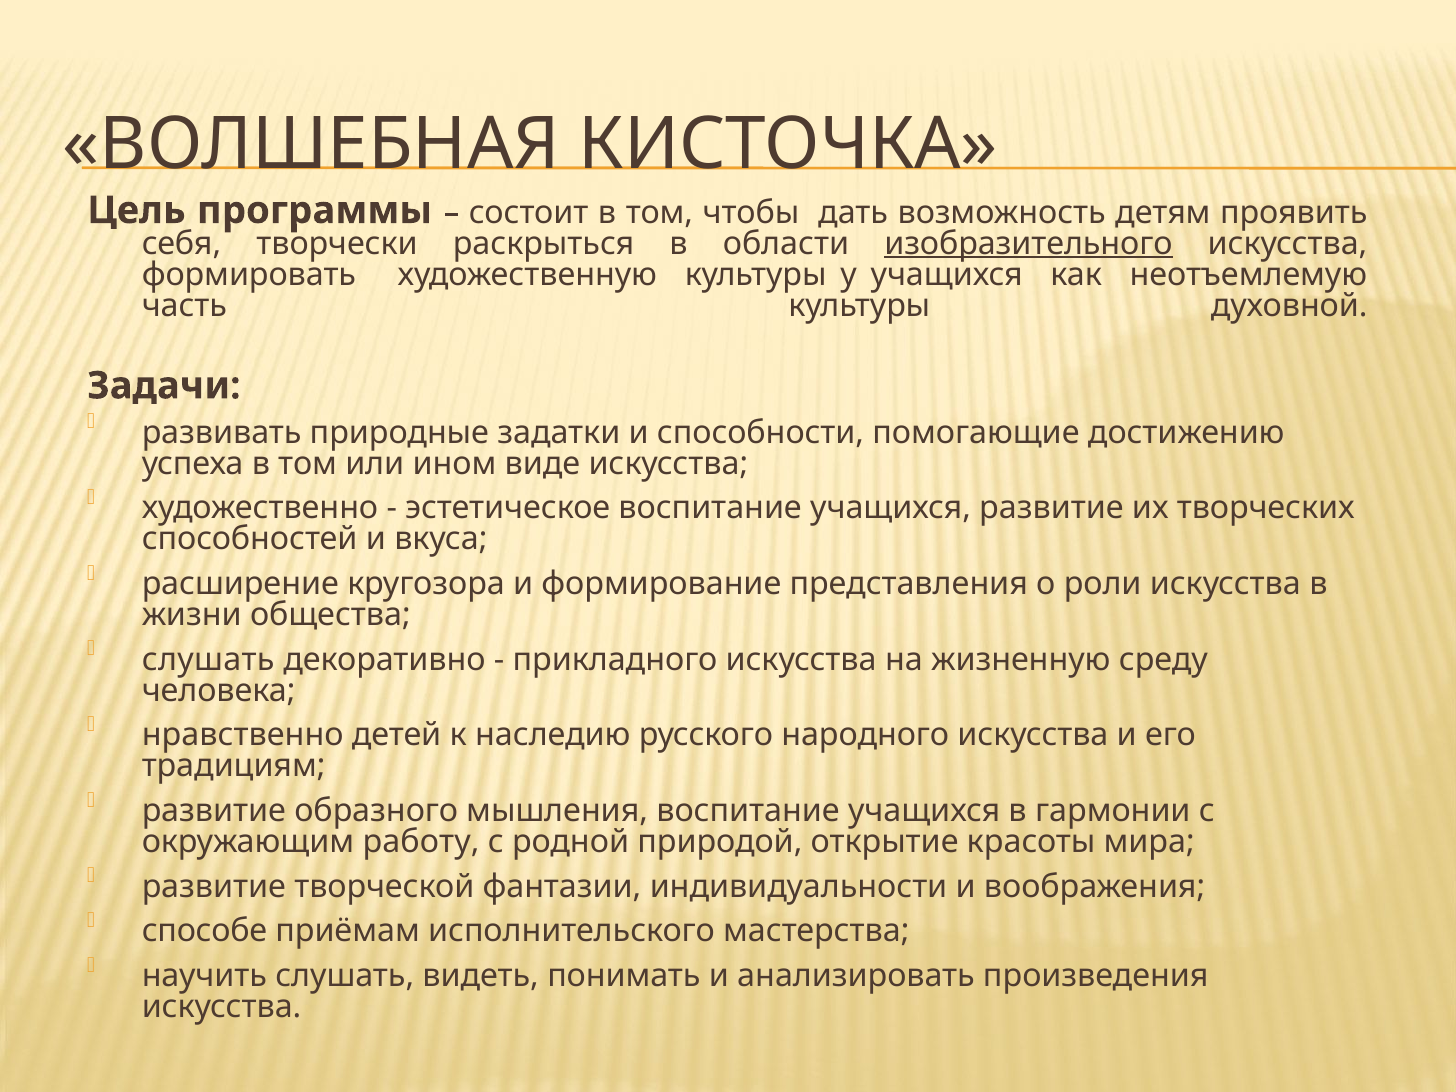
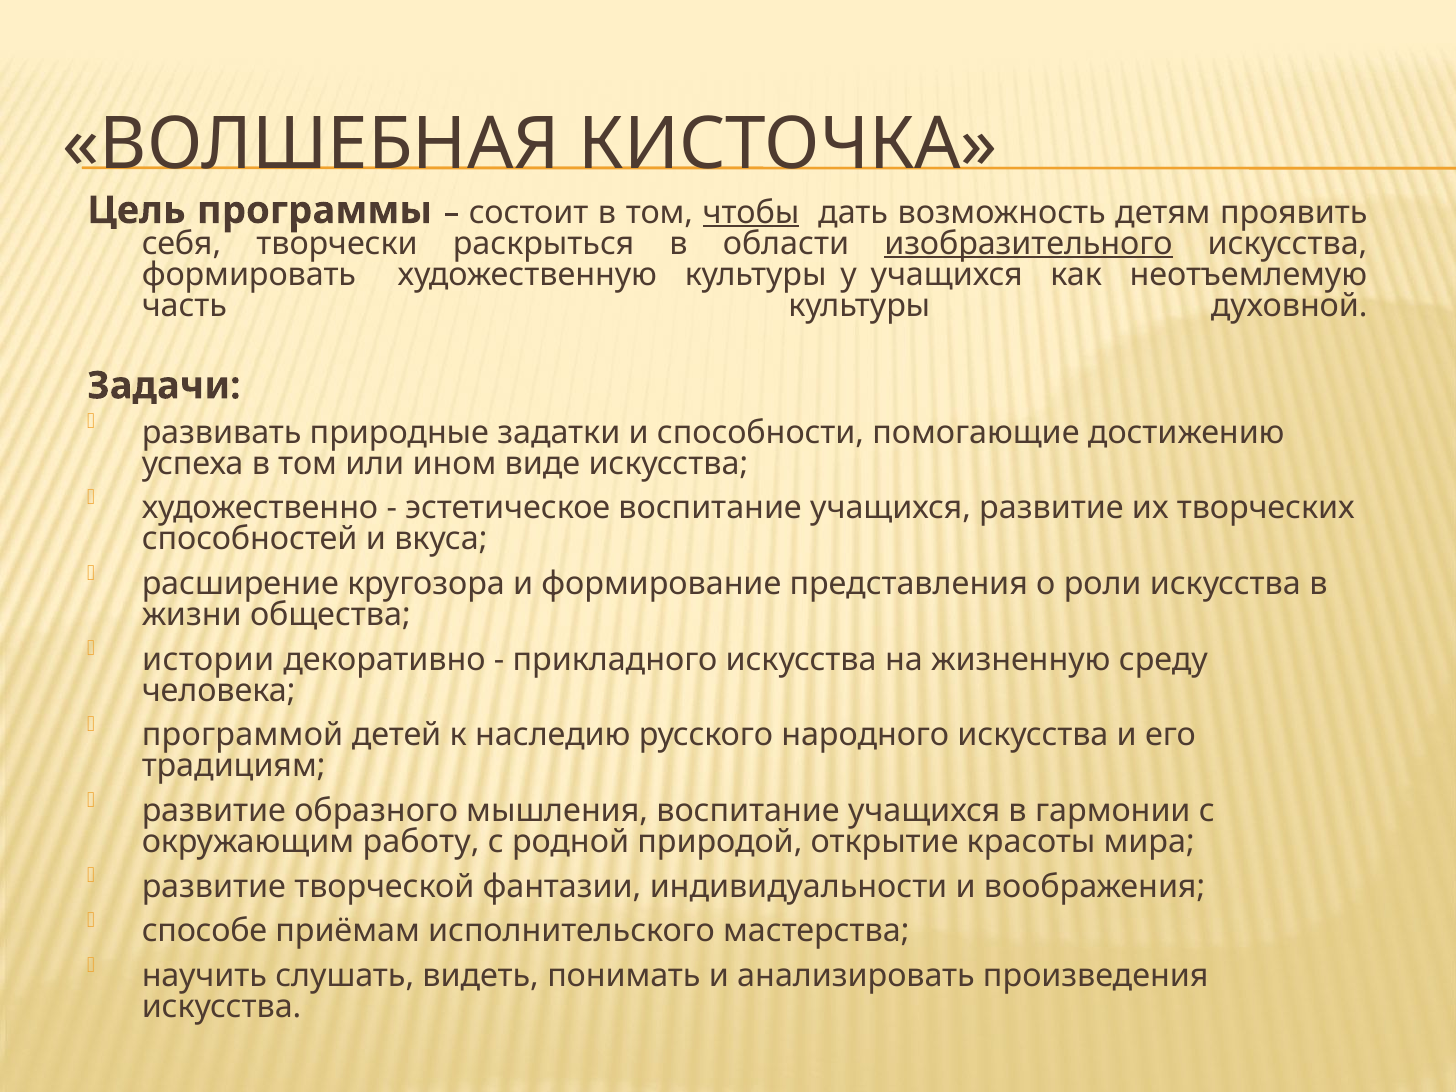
чтобы underline: none -> present (751, 212)
слушать: слушать -> истории (208, 659)
нравственно: нравственно -> программой (243, 735)
